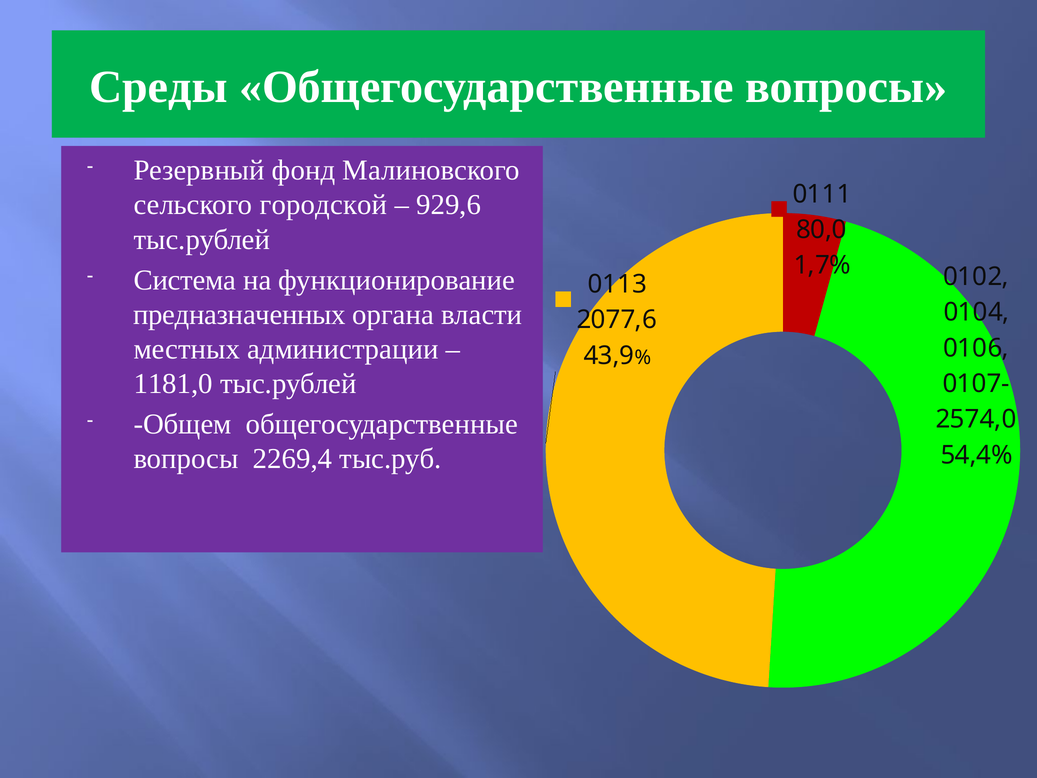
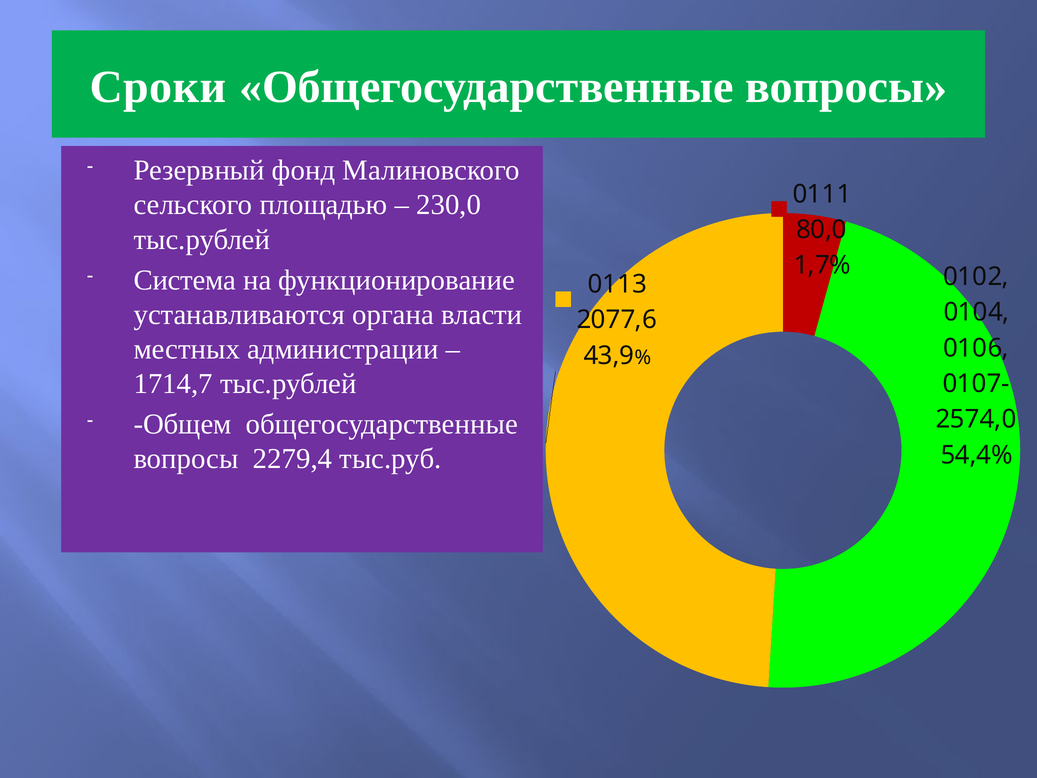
Среды: Среды -> Сроки (158, 87)
городской: городской -> площадью (324, 205)
929,6: 929,6 -> 230,0 (449, 205)
предназначенных: предназначенных -> устанавливаются (239, 315)
1181,0: 1181,0 -> 1714,7 (173, 384)
2269,4: 2269,4 -> 2279,4 (293, 459)
